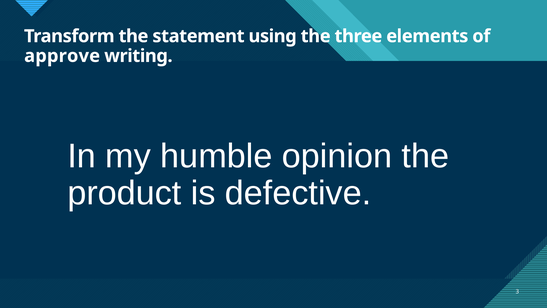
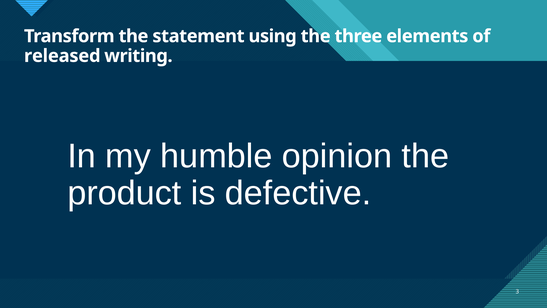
approve: approve -> released (62, 56)
